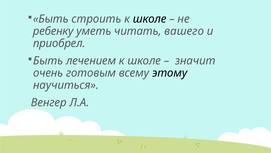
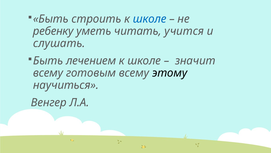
школе colour: black -> blue (150, 19)
вашего: вашего -> учится (184, 31)
приобрел: приобрел -> слушать (59, 43)
очень: очень -> всему (48, 73)
